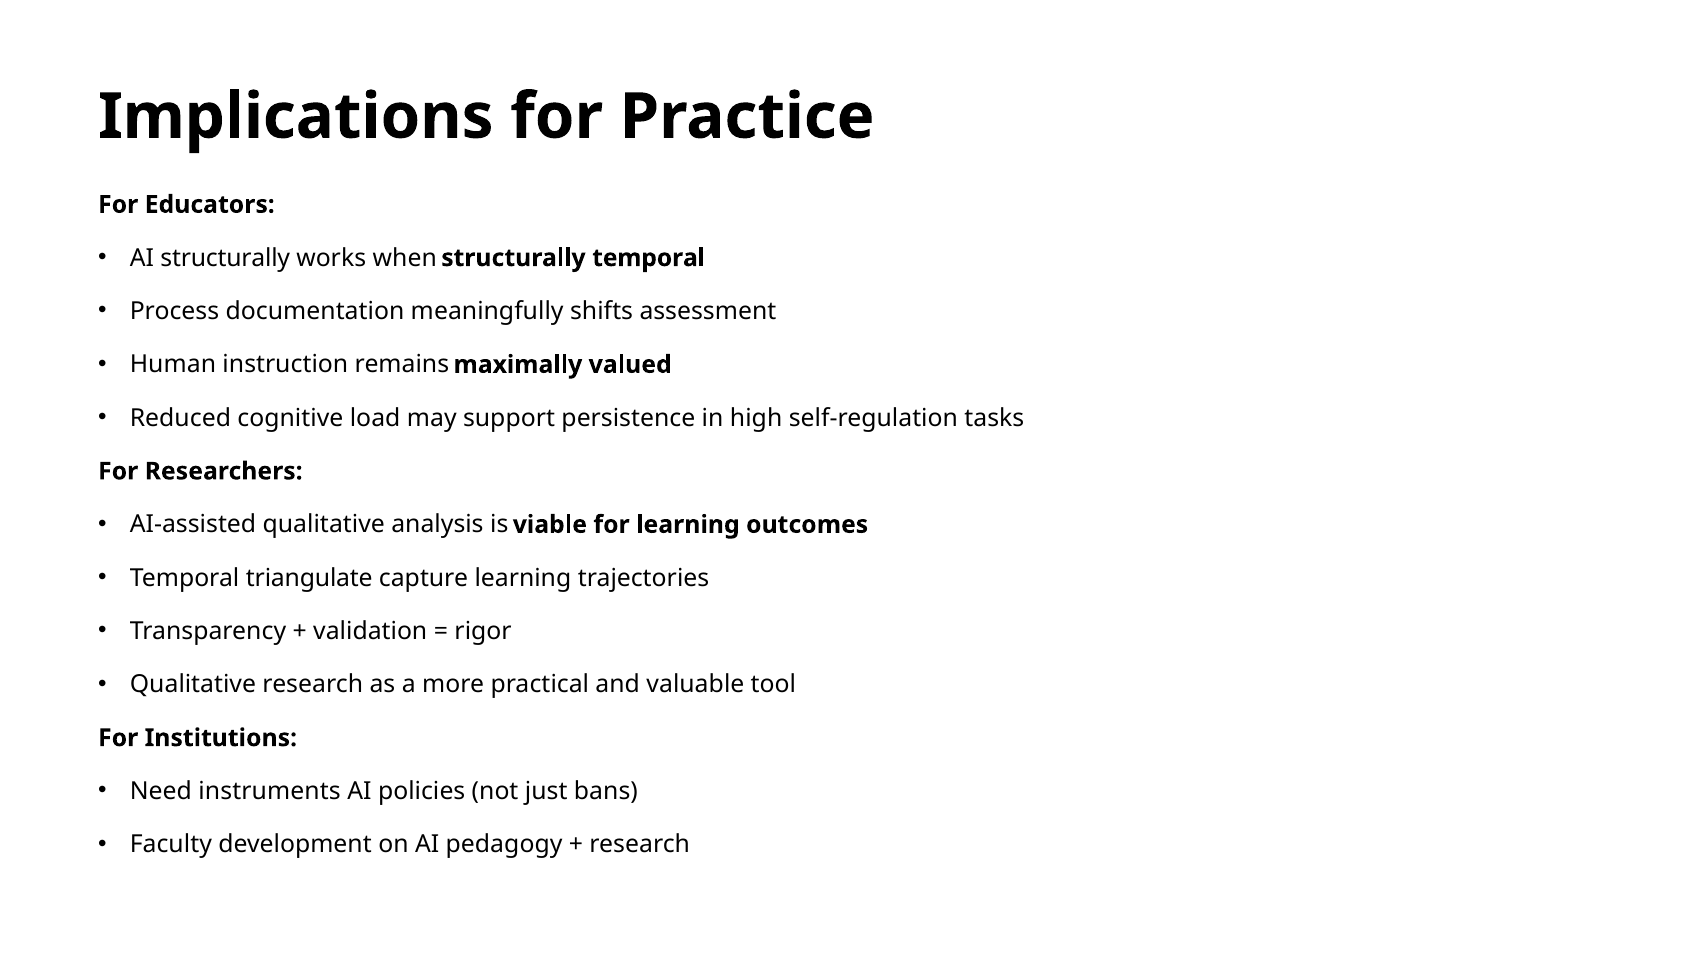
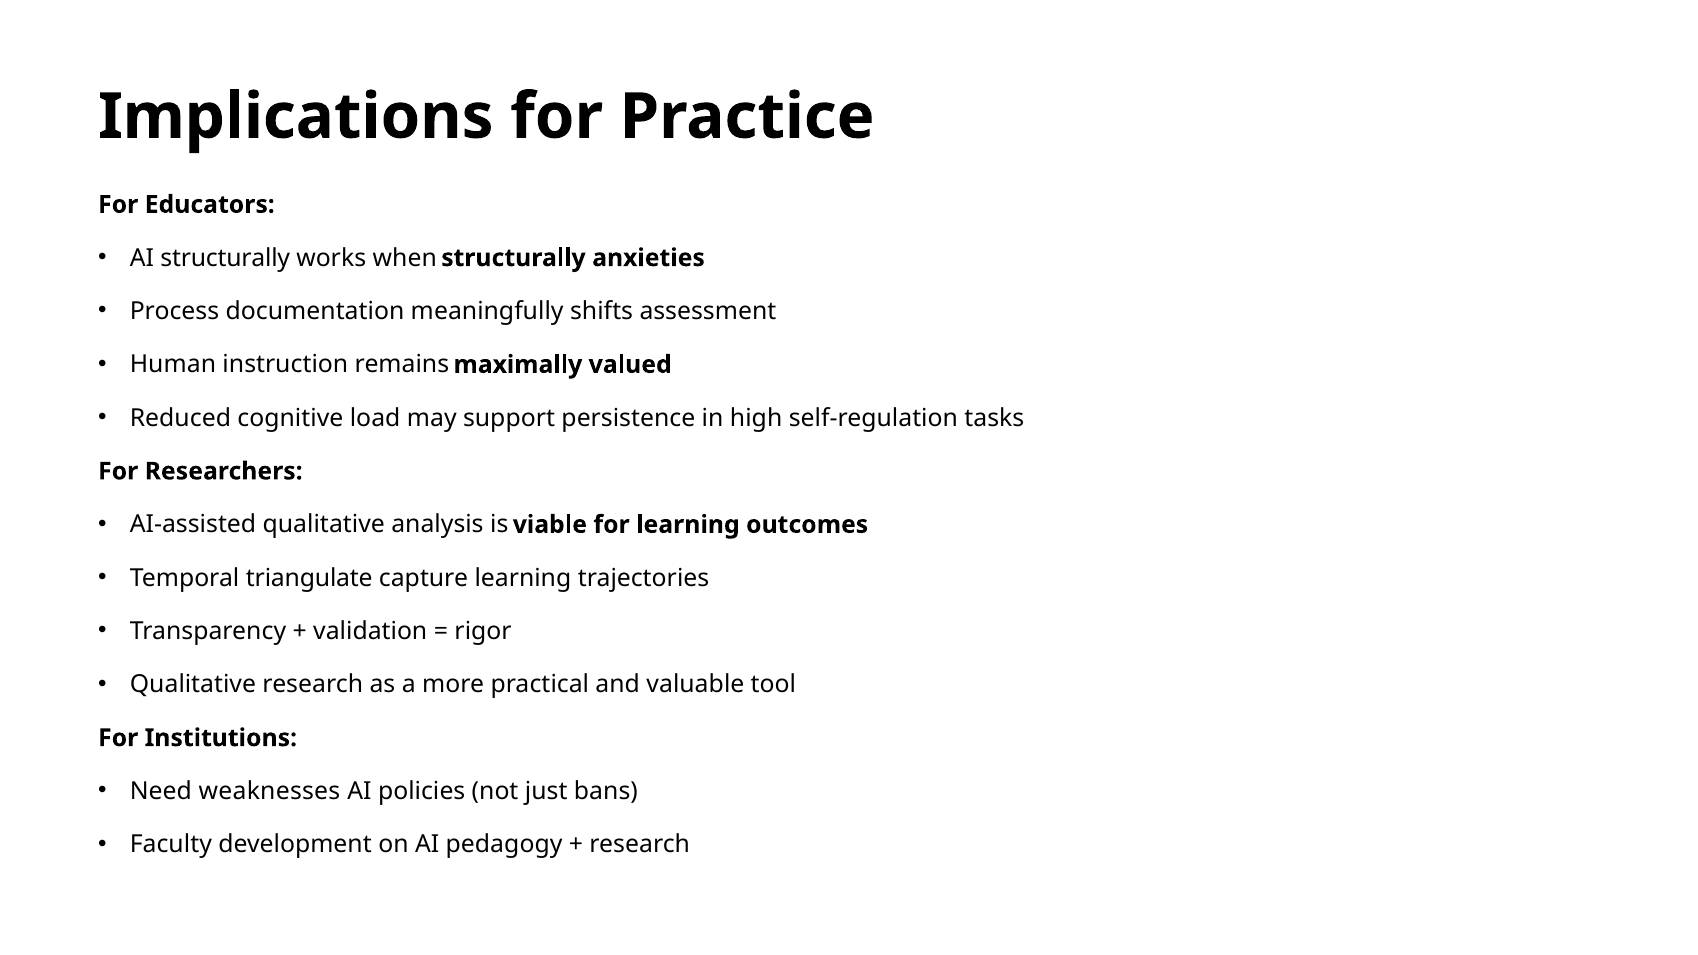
structurally temporal: temporal -> anxieties (648, 258)
instruments: instruments -> weaknesses (270, 791)
